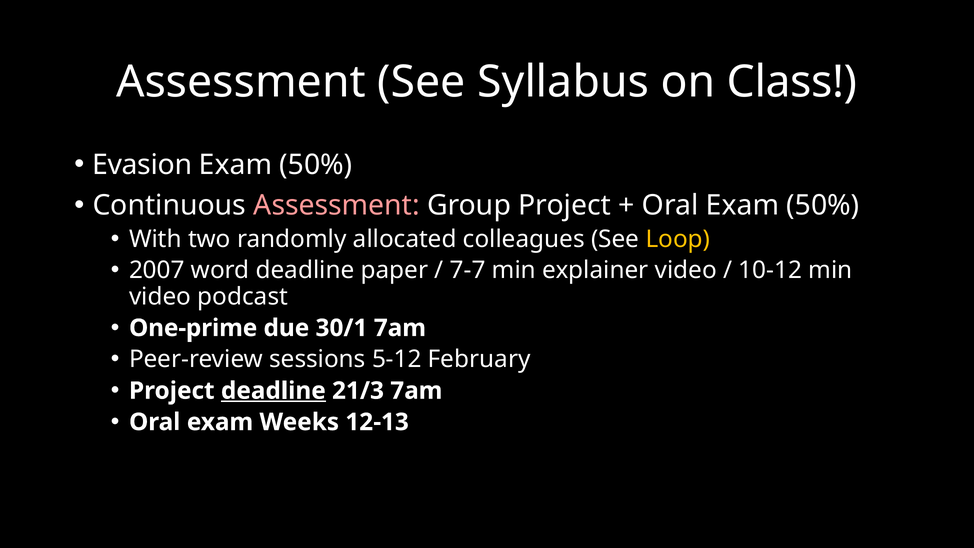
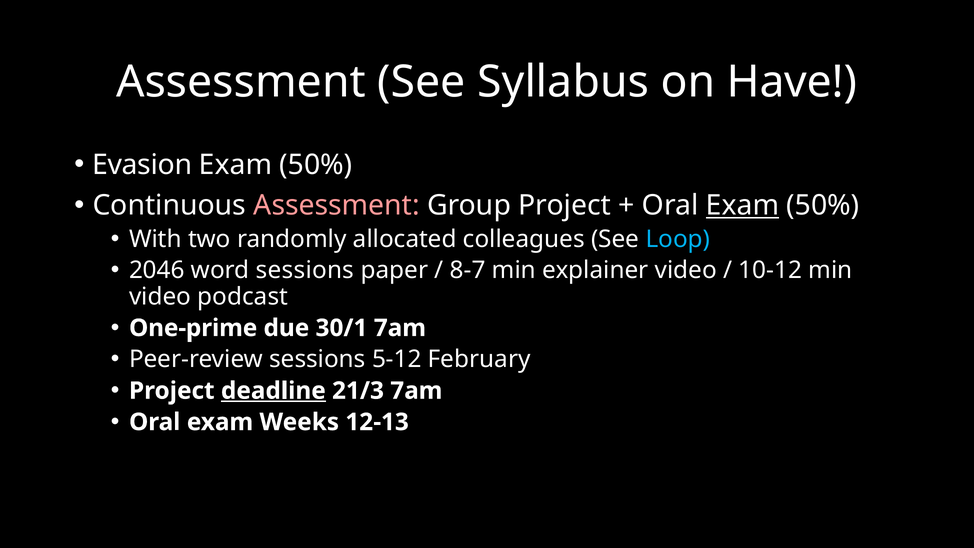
Class: Class -> Have (792, 82)
Exam underline: none -> present (742, 205)
Loop colour: yellow -> light blue (678, 239)
2007: 2007 -> 2046 (157, 270)
word deadline: deadline -> sessions (305, 270)
7-7: 7-7 -> 8-7 (468, 270)
